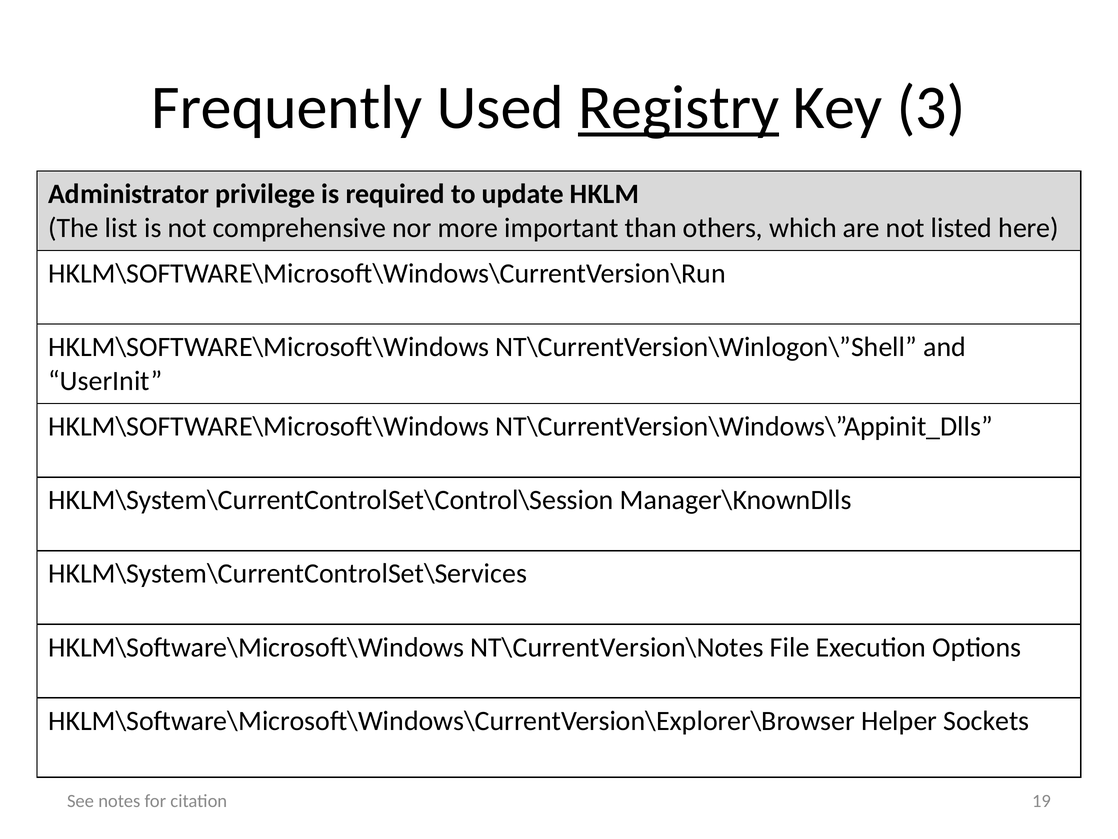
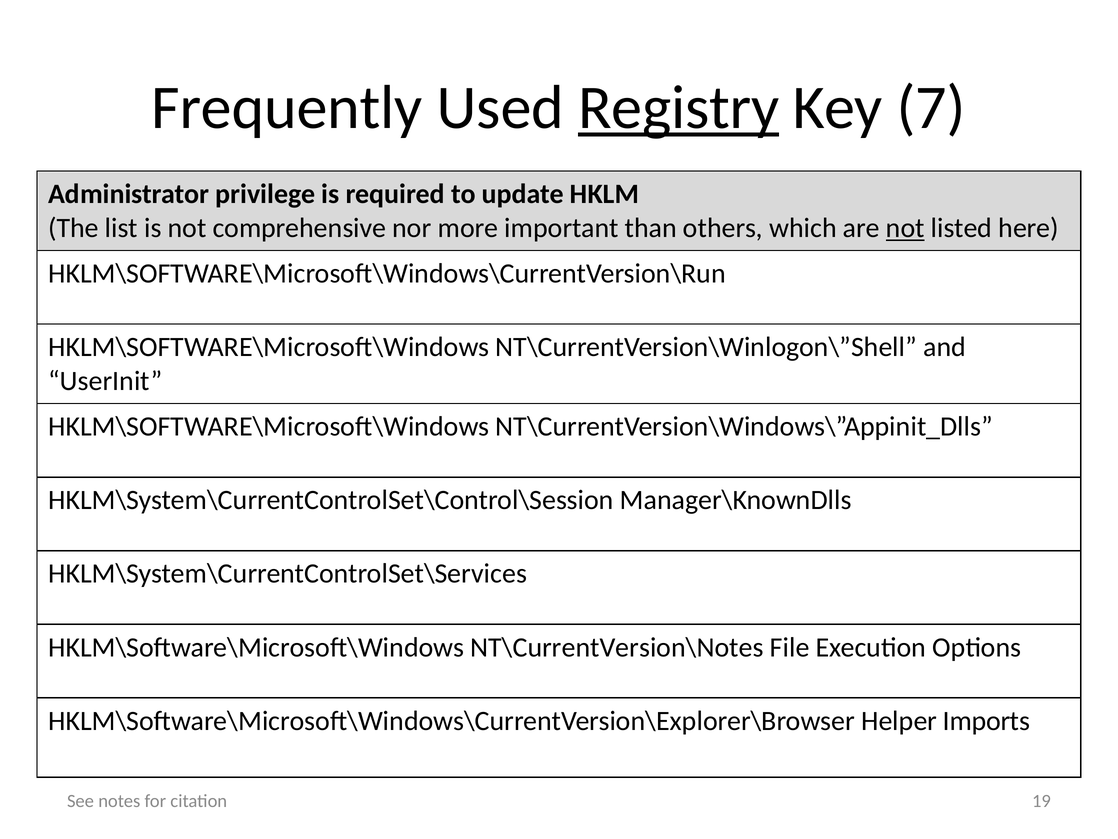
3: 3 -> 7 (931, 108)
not underline: none -> present (905, 228)
Sockets: Sockets -> Imports (986, 720)
